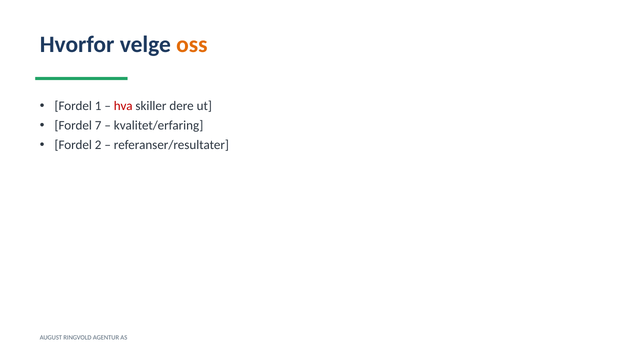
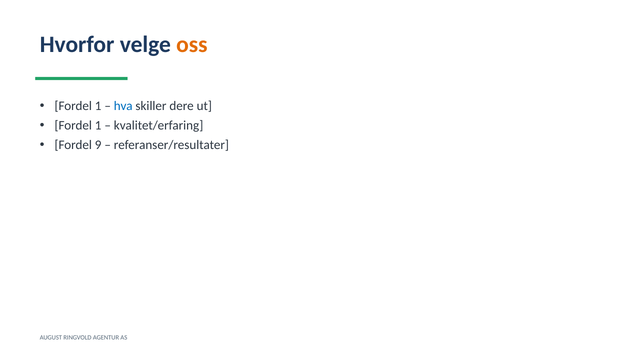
hva colour: red -> blue (123, 106)
7: 7 -> 1 (98, 126)
2: 2 -> 9 (98, 145)
